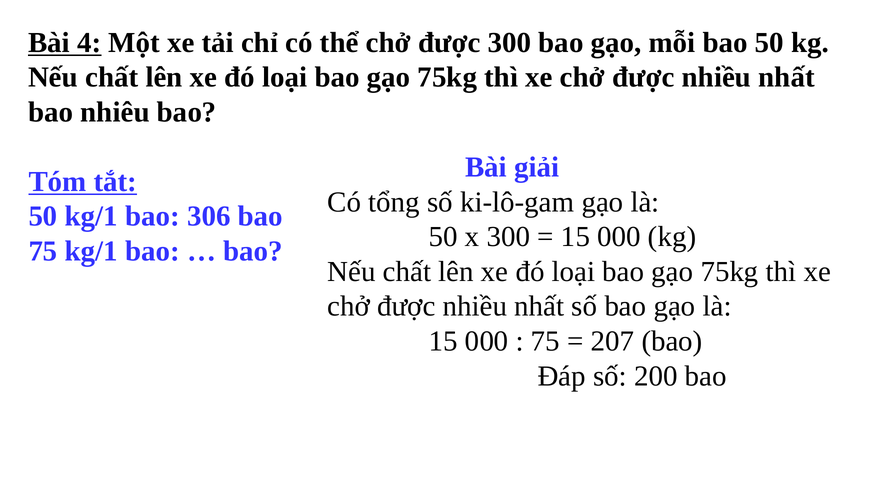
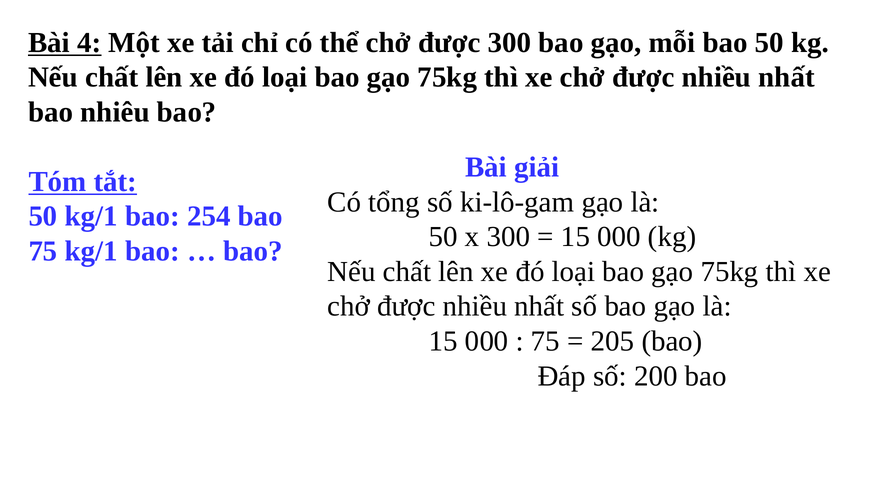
306: 306 -> 254 (209, 216)
207: 207 -> 205 (613, 341)
